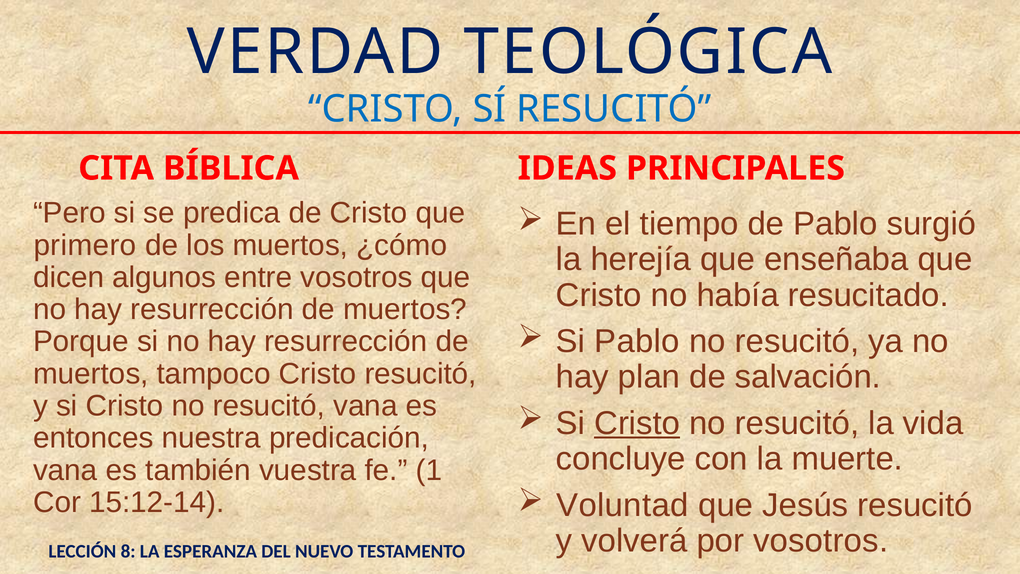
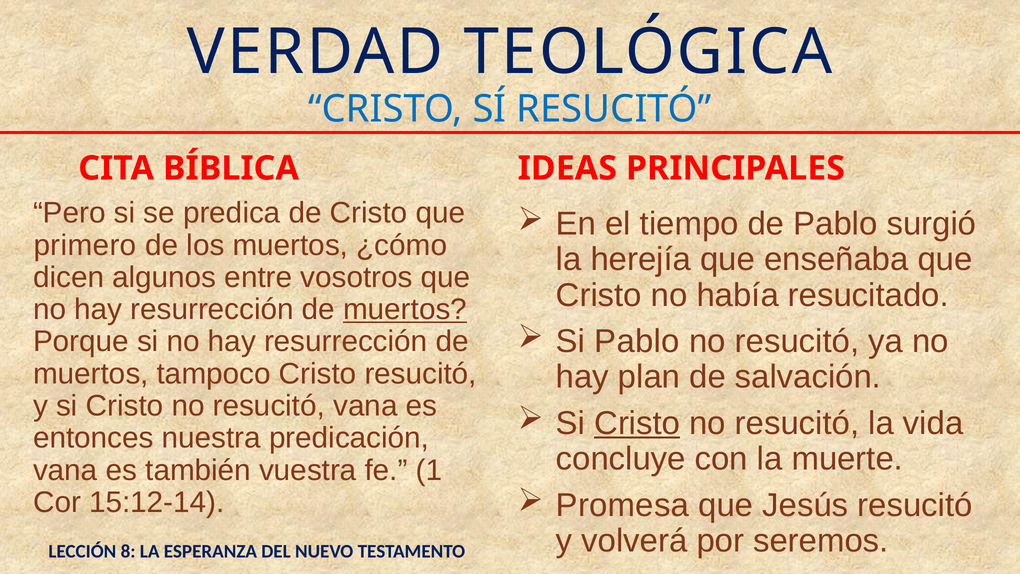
muertos underline: none -> present (405, 309)
Voluntad: Voluntad -> Promesa (622, 505)
por vosotros: vosotros -> seremos (821, 541)
